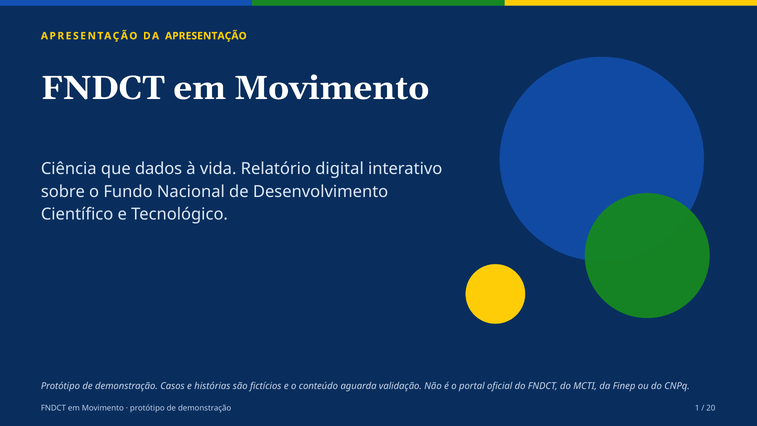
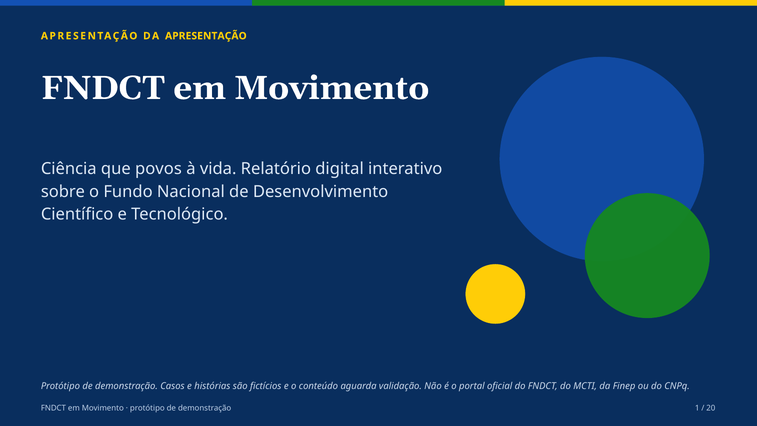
dados: dados -> povos (158, 169)
